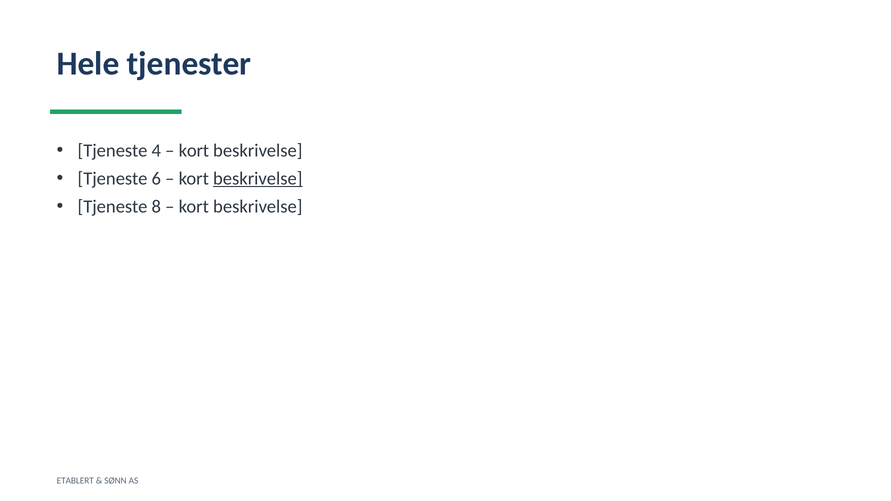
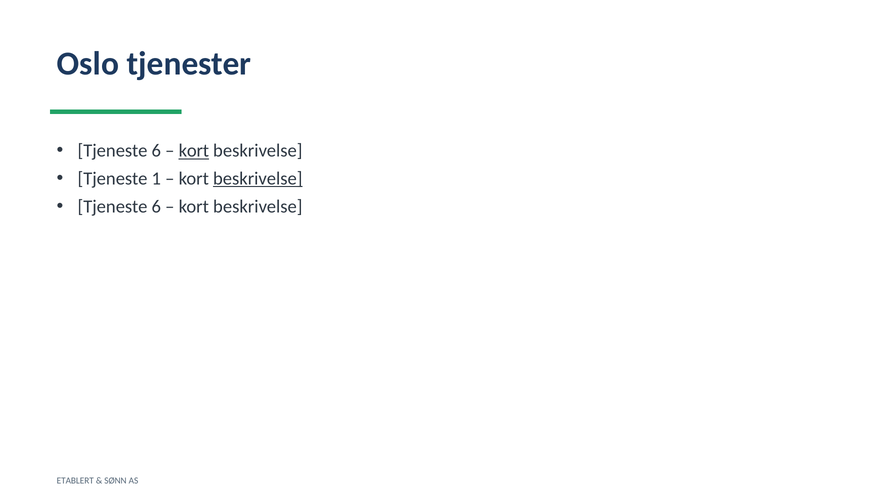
Hele: Hele -> Oslo (88, 64)
4: 4 -> 6 (156, 151)
kort underline: none -> present (194, 151)
6: 6 -> 1 (156, 179)
8: 8 -> 6 (156, 207)
